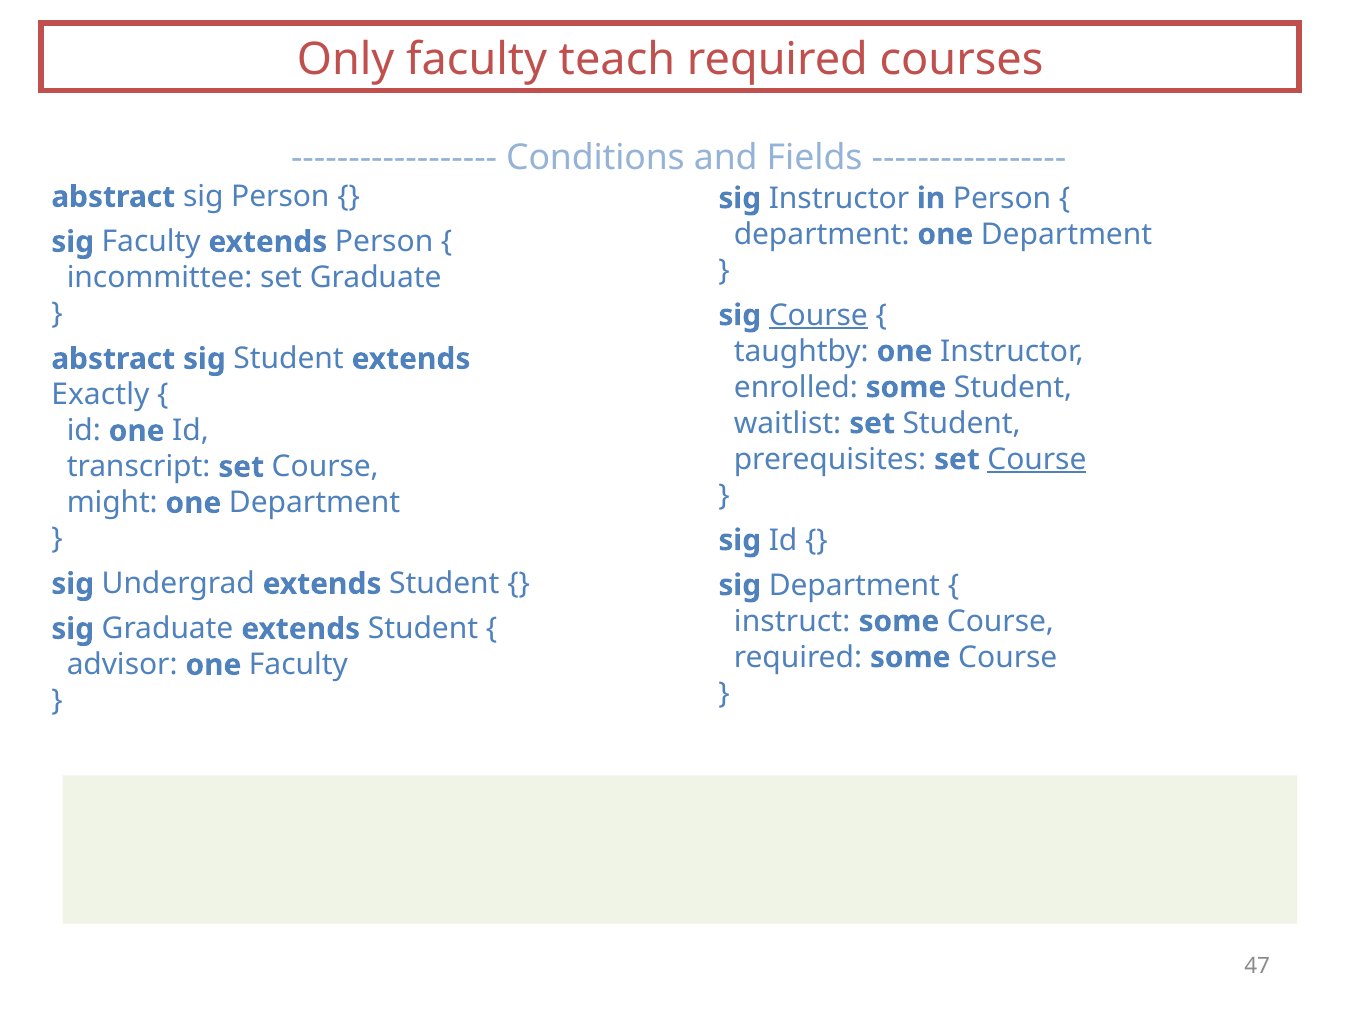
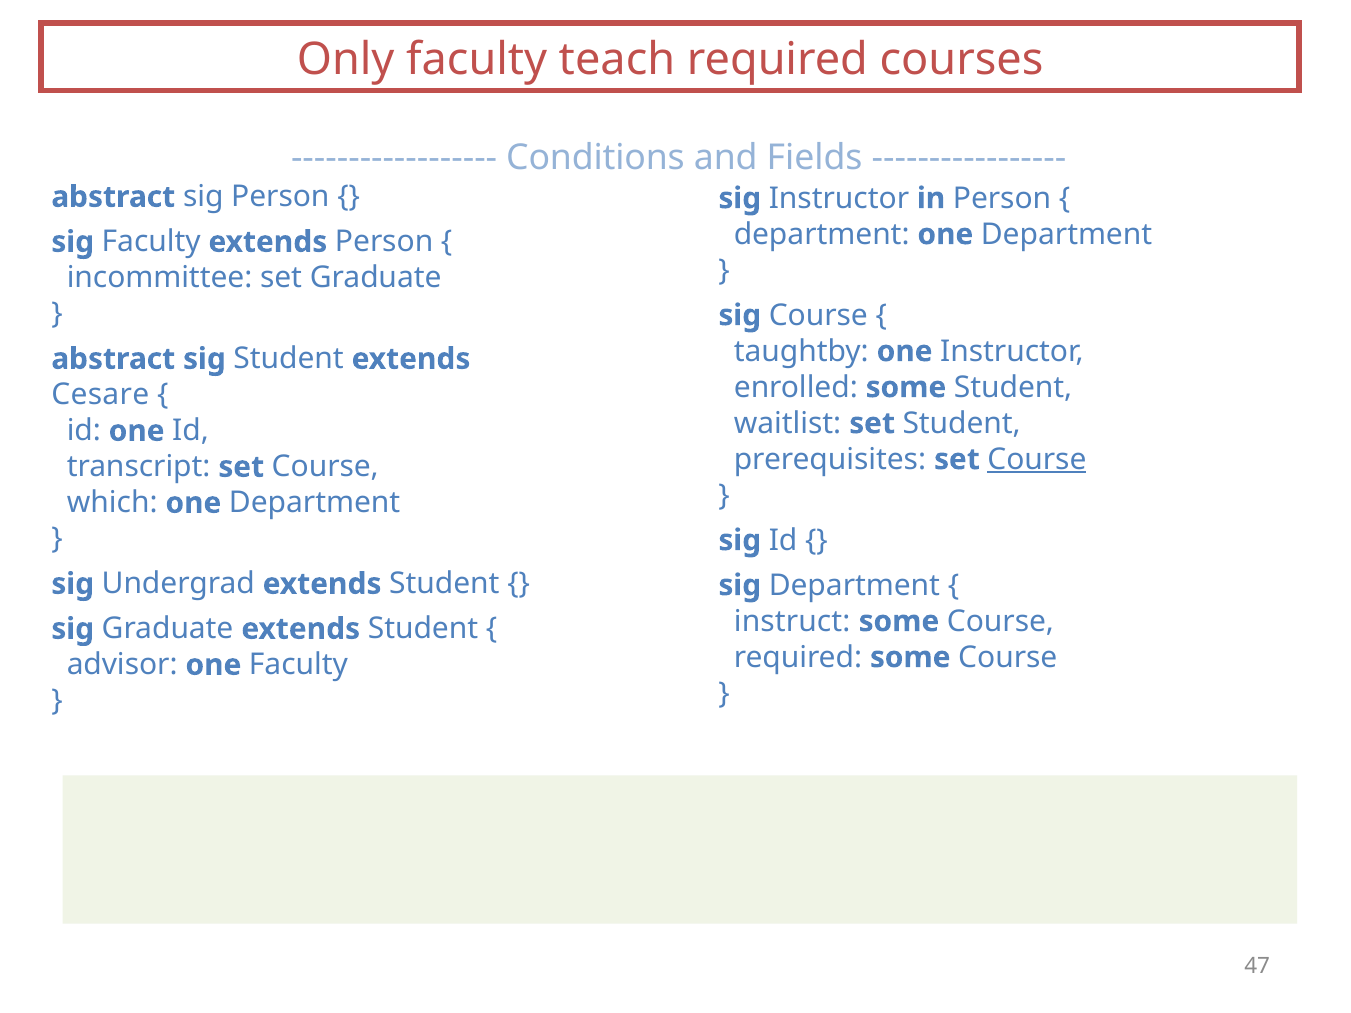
Course underline: present -> none (818, 315)
Exactly: Exactly -> Cesare (100, 395)
might: might -> which (112, 503)
